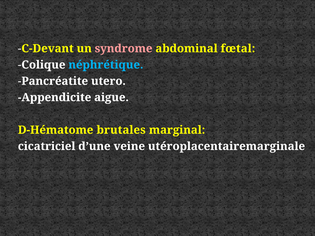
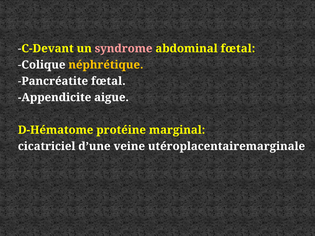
néphrétique colour: light blue -> yellow (106, 65)
Pancréatite utero: utero -> fœtal (108, 81)
brutales: brutales -> protéine (121, 130)
